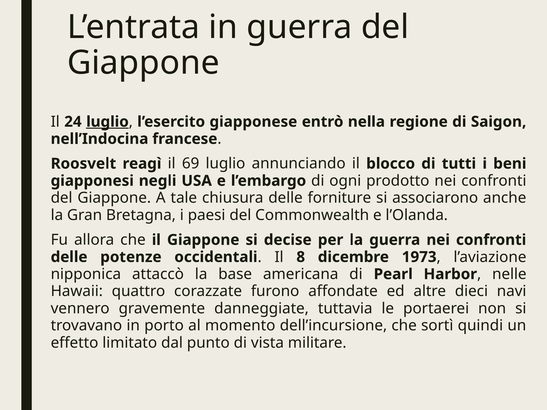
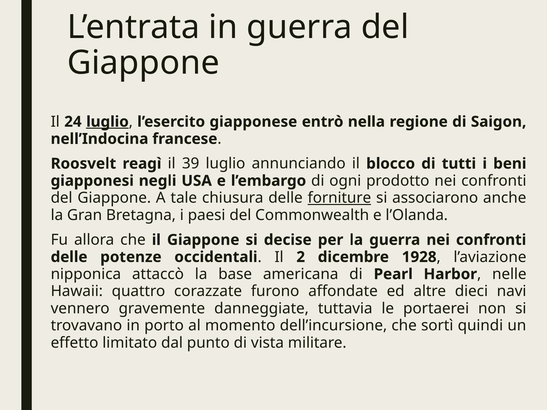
69: 69 -> 39 (191, 164)
forniture underline: none -> present (339, 198)
8: 8 -> 2 (301, 257)
1973: 1973 -> 1928 (419, 257)
